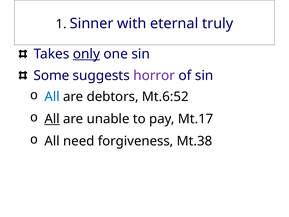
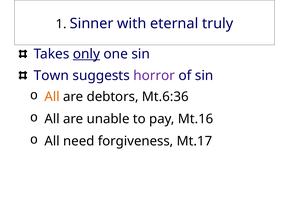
Some: Some -> Town (51, 75)
All colour: blue -> orange (52, 97)
Mt.6:52: Mt.6:52 -> Mt.6:36 (165, 97)
All underline: present -> none (52, 119)
Mt.17: Mt.17 -> Mt.16 (196, 119)
Mt.38: Mt.38 -> Mt.17 (194, 141)
